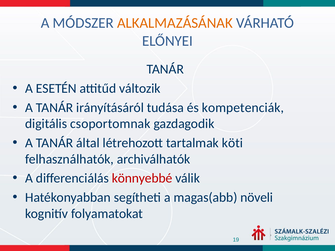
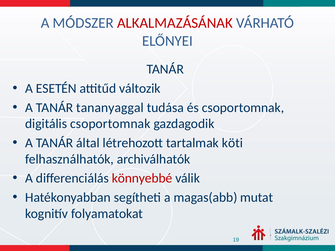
ALKALMAZÁSÁNAK colour: orange -> red (175, 23)
irányításáról: irányításáról -> tananyaggal (110, 108)
és kompetenciák: kompetenciák -> csoportomnak (243, 108)
növeli: növeli -> mutat (257, 198)
